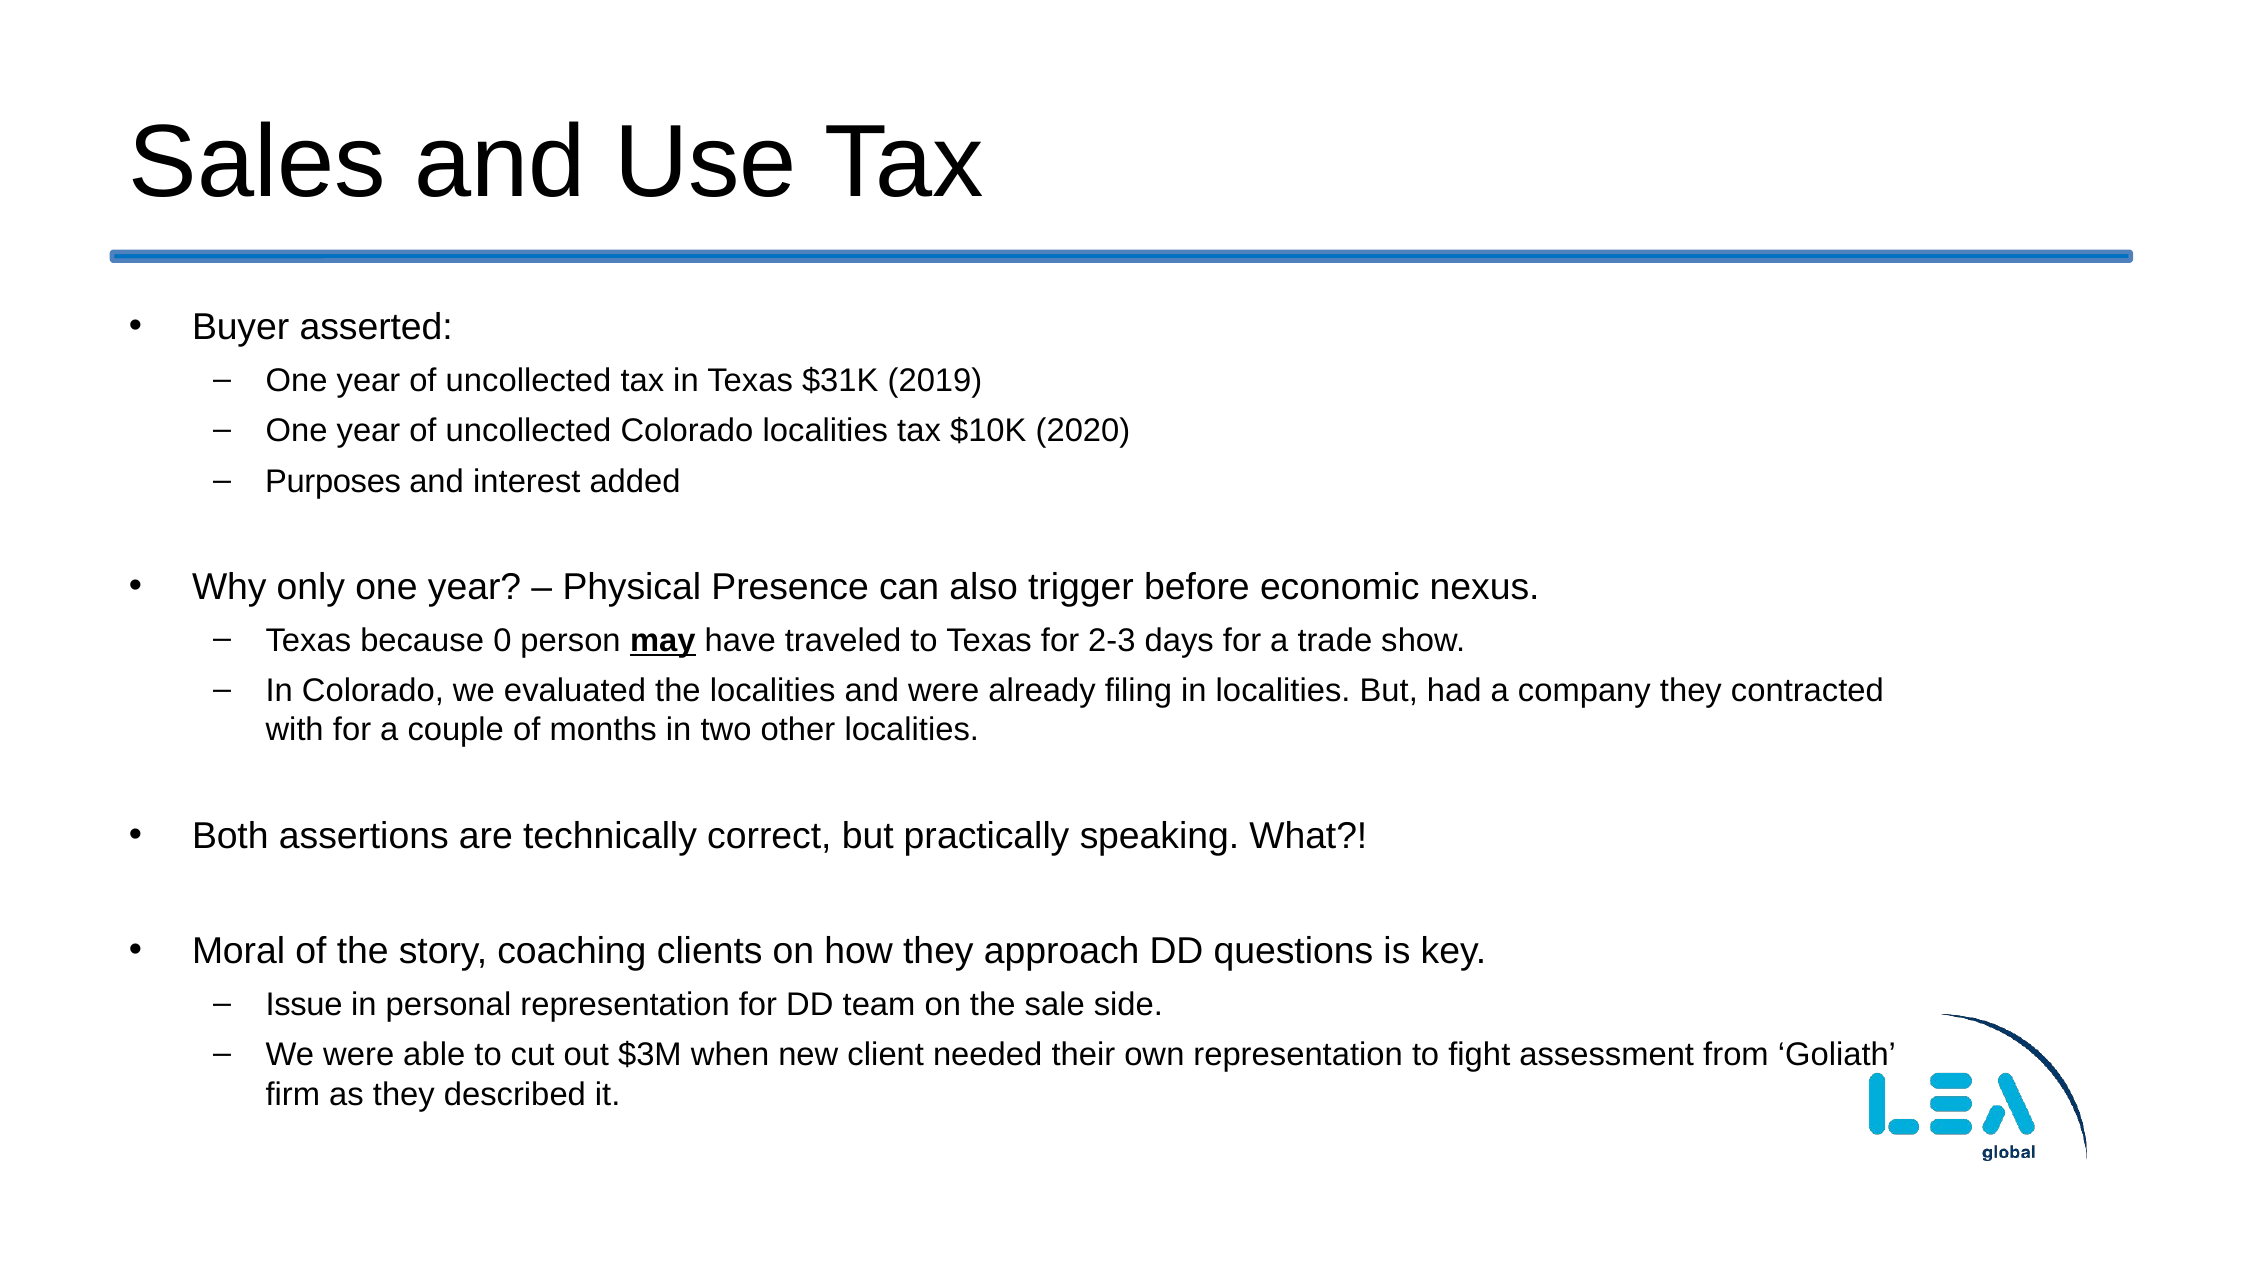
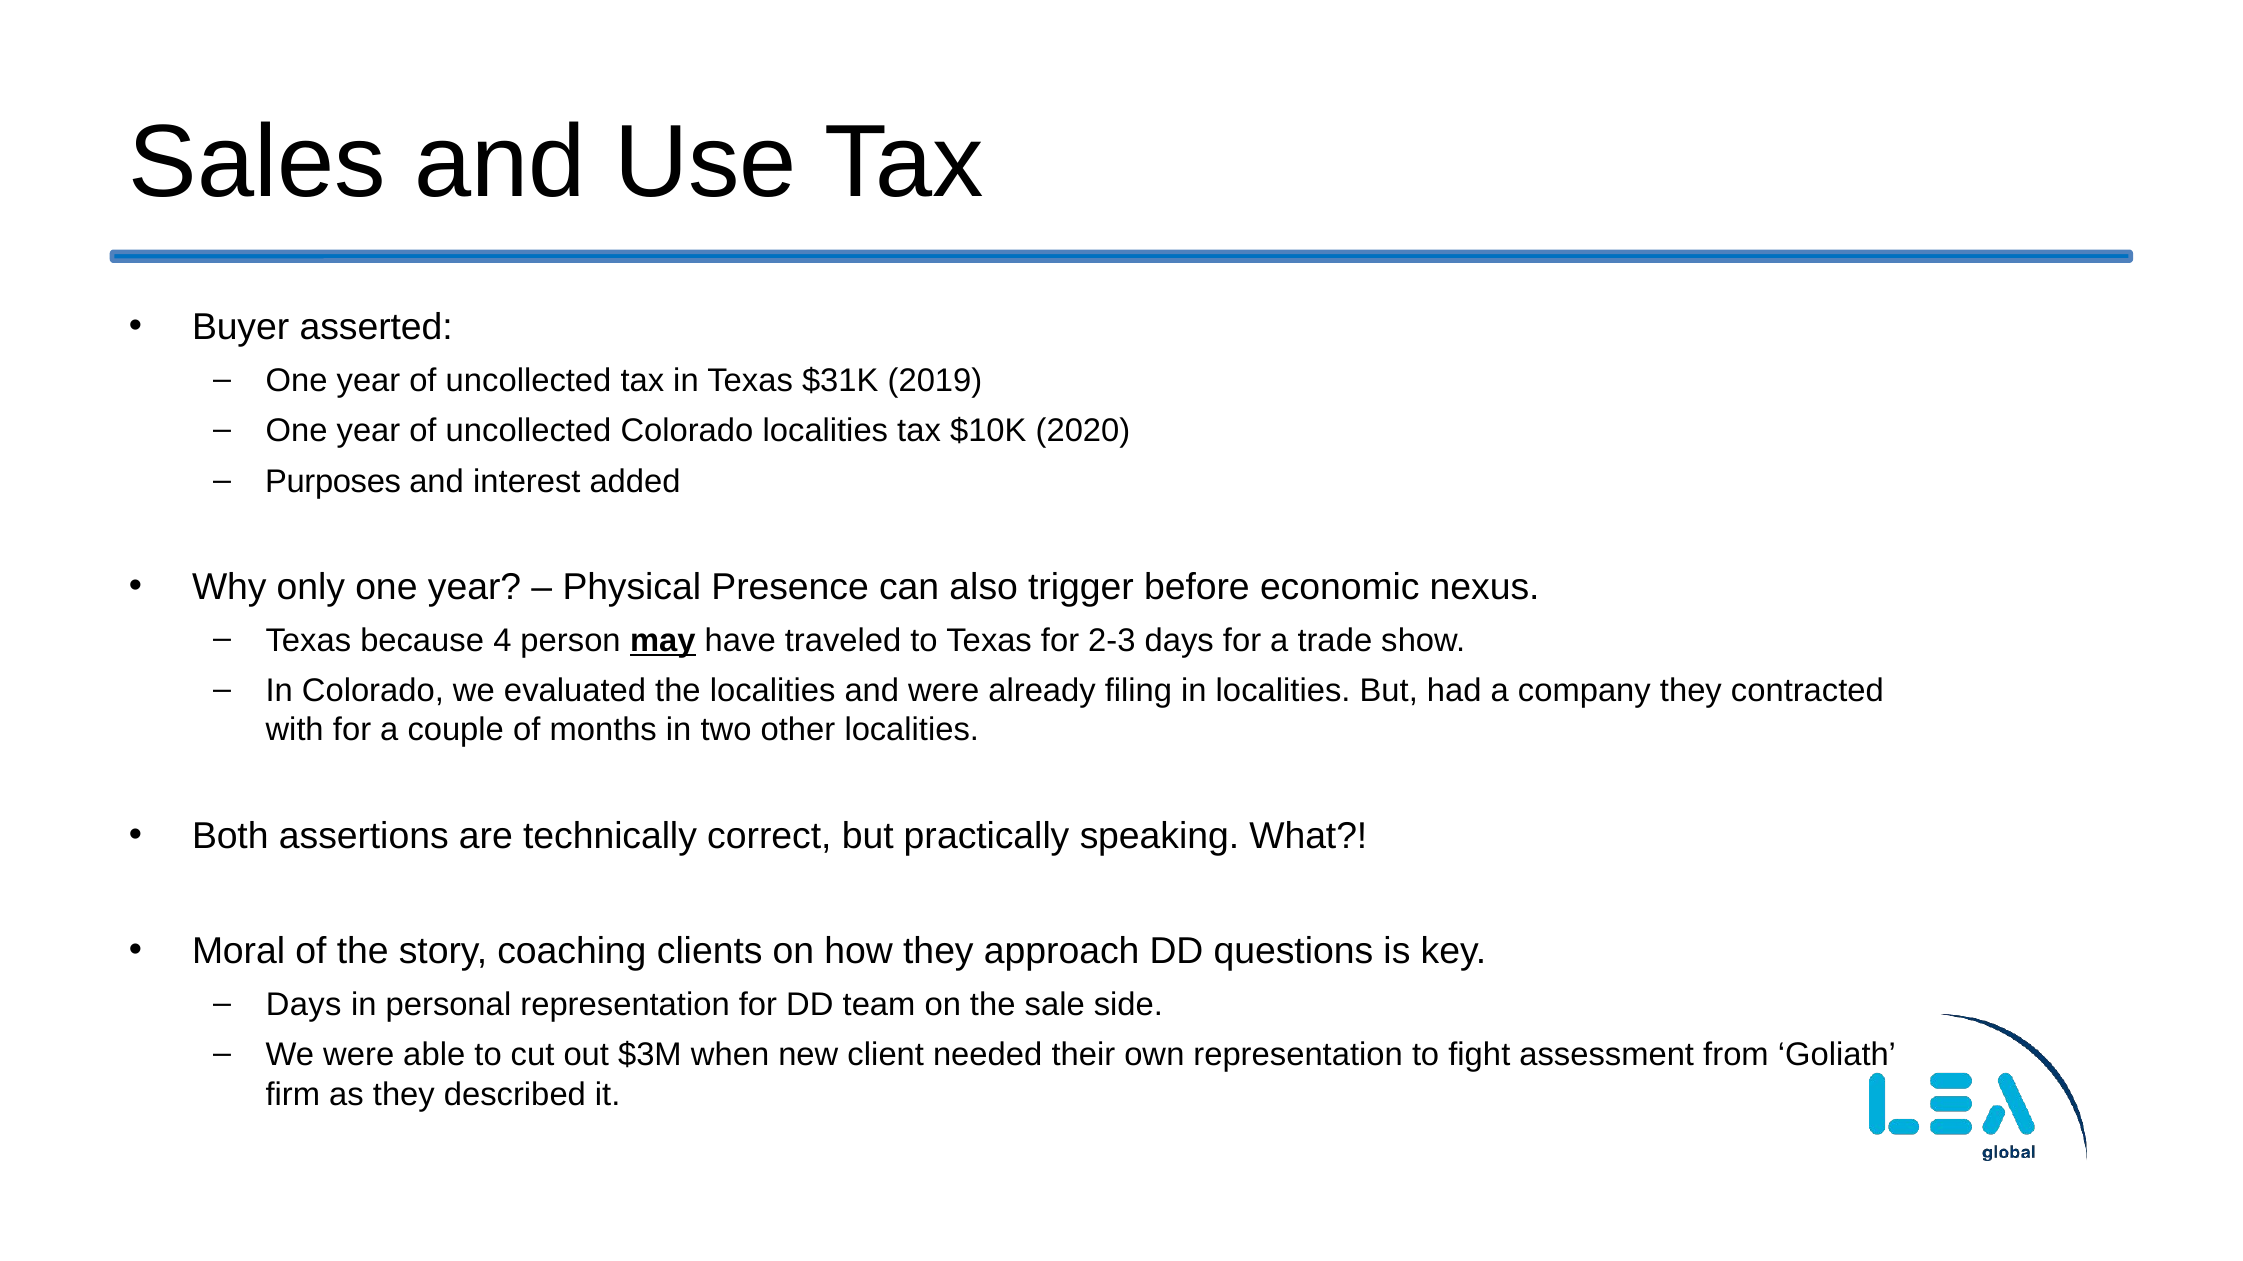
0: 0 -> 4 (502, 641)
Issue: Issue -> Days (304, 1005)
